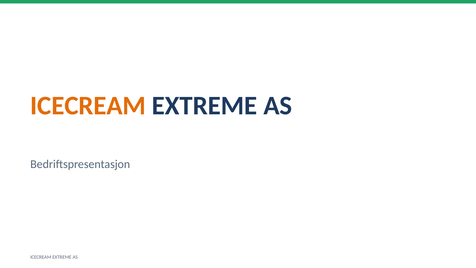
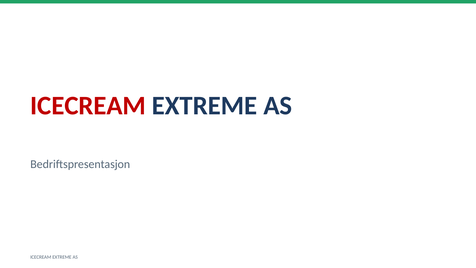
ICECREAM colour: orange -> red (88, 106)
